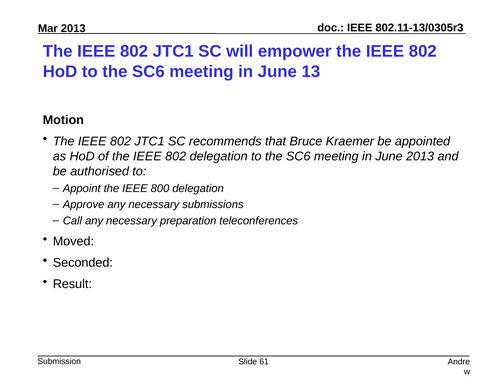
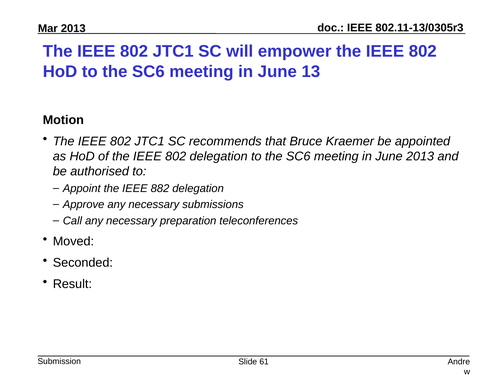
800: 800 -> 882 (160, 188)
